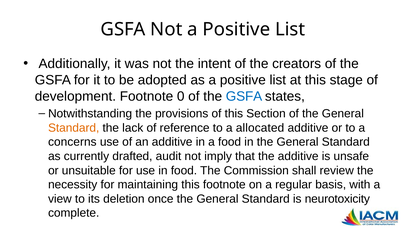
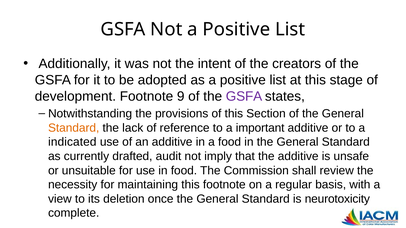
0: 0 -> 9 (181, 96)
GSFA colour: blue -> purple (244, 96)
allocated: allocated -> important (260, 128)
concerns: concerns -> indicated (72, 142)
